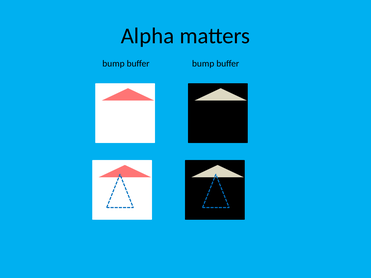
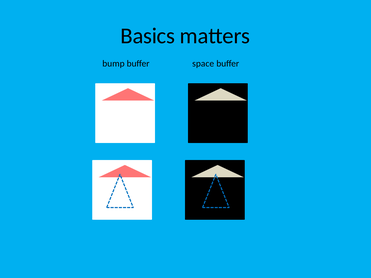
Alpha: Alpha -> Basics (148, 36)
buffer bump: bump -> space (203, 64)
